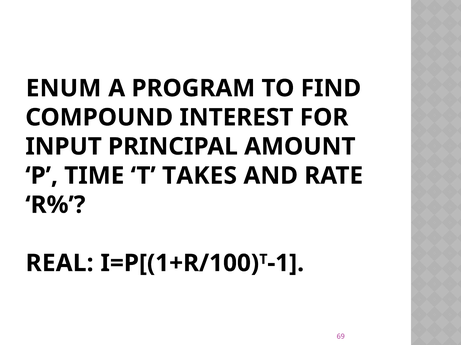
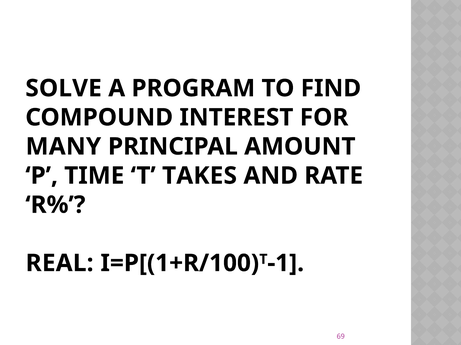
ENUM: ENUM -> SOLVE (64, 88)
INPUT: INPUT -> MANY (63, 147)
